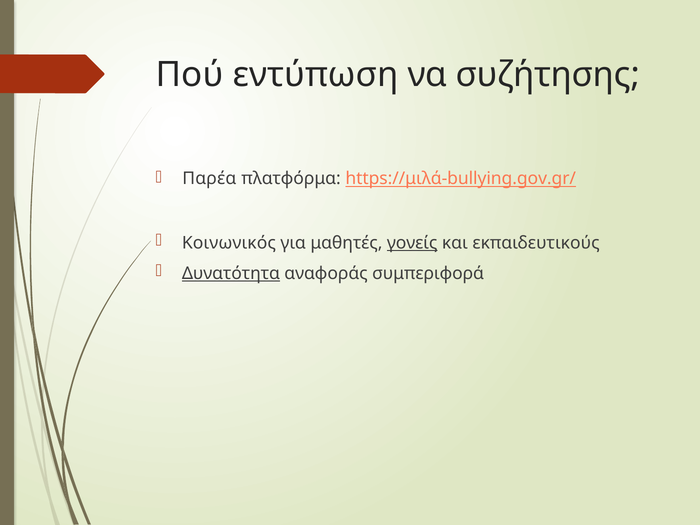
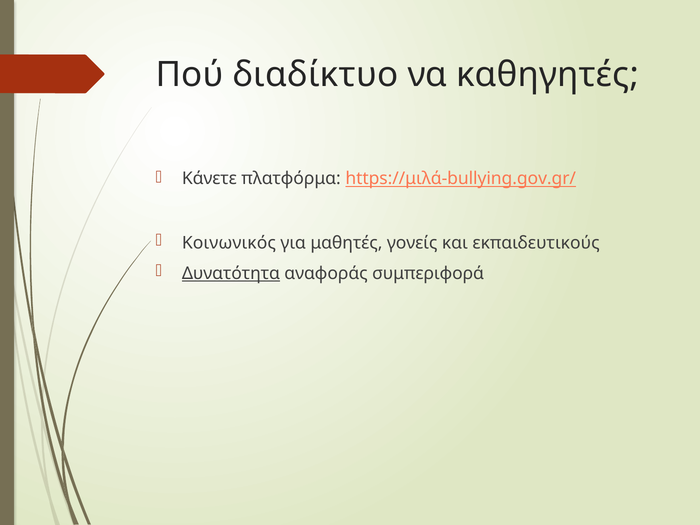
εντύπωση: εντύπωση -> διαδίκτυο (315, 75)
συζήτησης: συζήτησης -> καθηγητές (548, 75)
Παρέα: Παρέα -> Κάνετε (209, 179)
γονείς underline: present -> none (412, 243)
